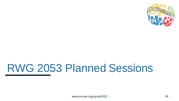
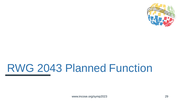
2053: 2053 -> 2043 (50, 68)
Sessions: Sessions -> Function (131, 68)
